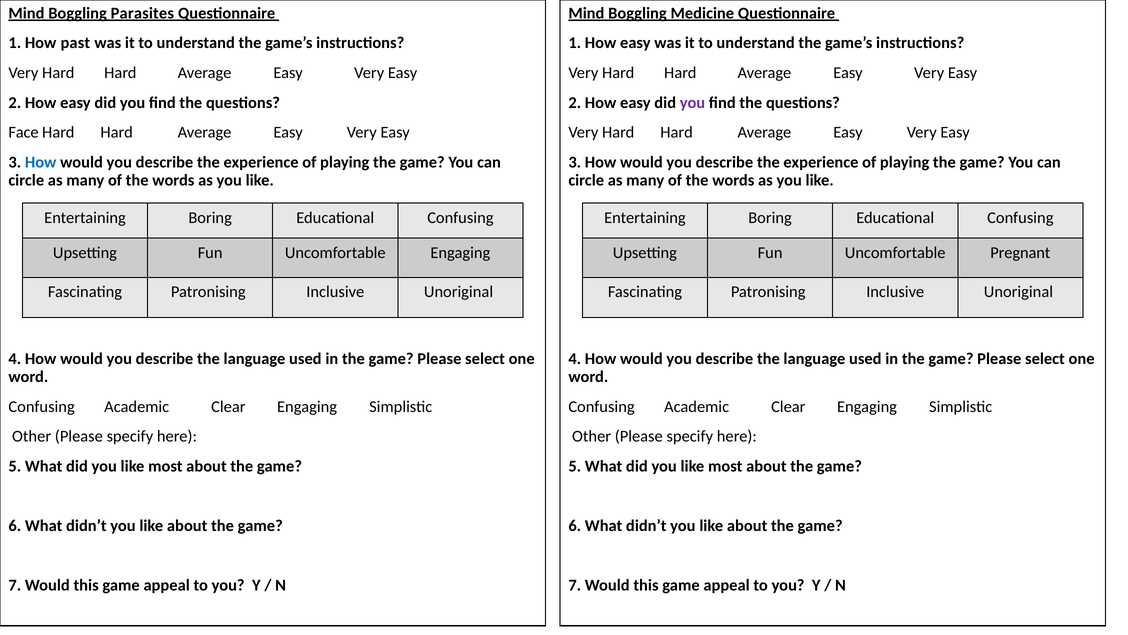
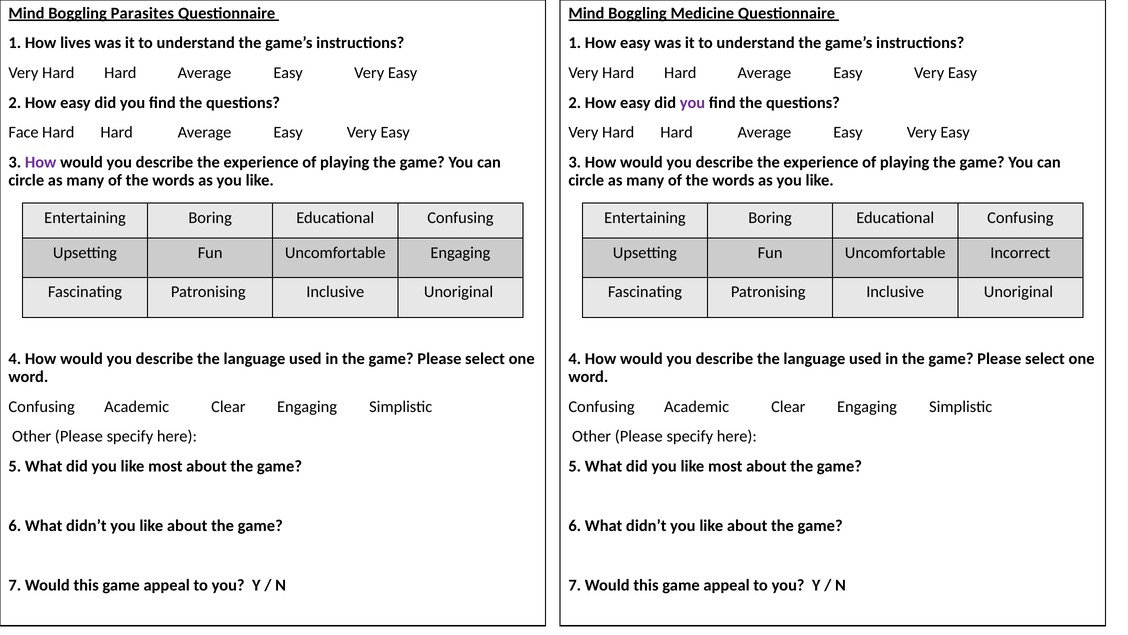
past: past -> lives (75, 43)
How colour: blue -> purple (41, 162)
Pregnant: Pregnant -> Incorrect (1020, 252)
